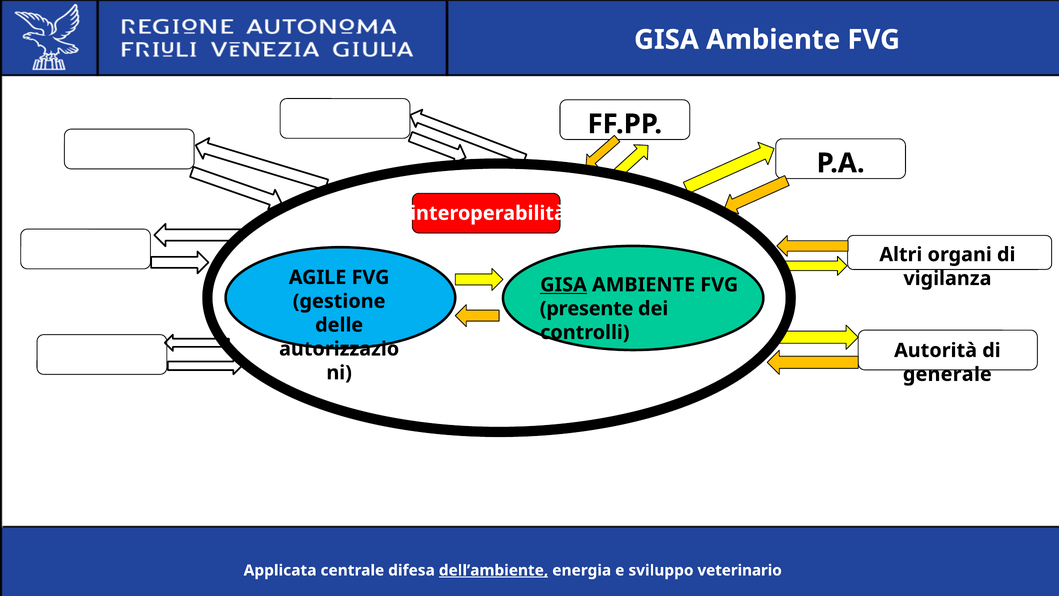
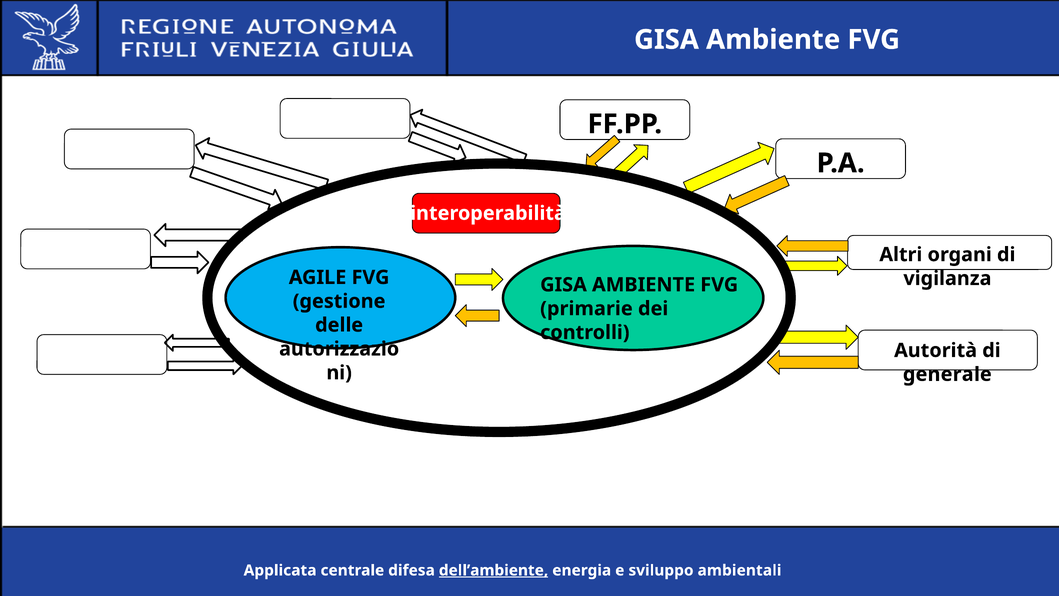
GISA underline: present -> none (564, 285)
presente: presente -> primarie (586, 308)
veterinario: veterinario -> ambientali (740, 570)
